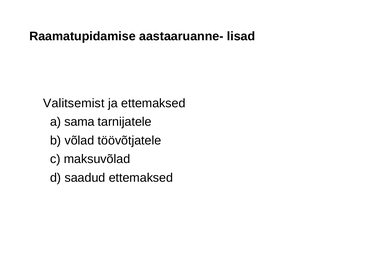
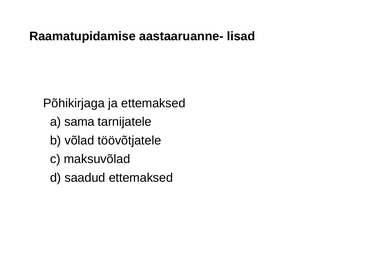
Valitsemist: Valitsemist -> Põhikirjaga (74, 103)
